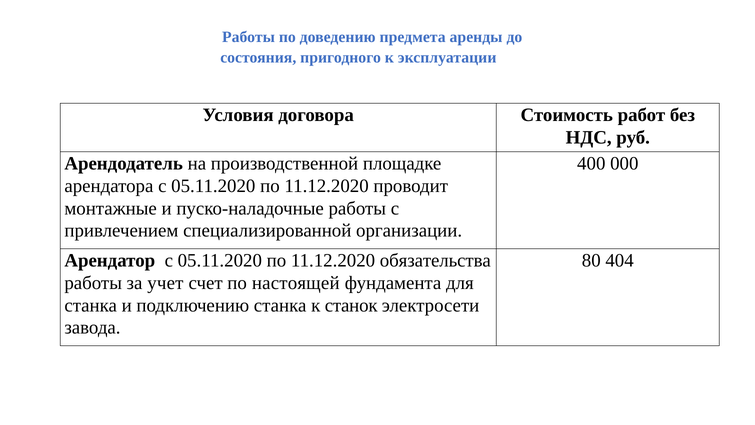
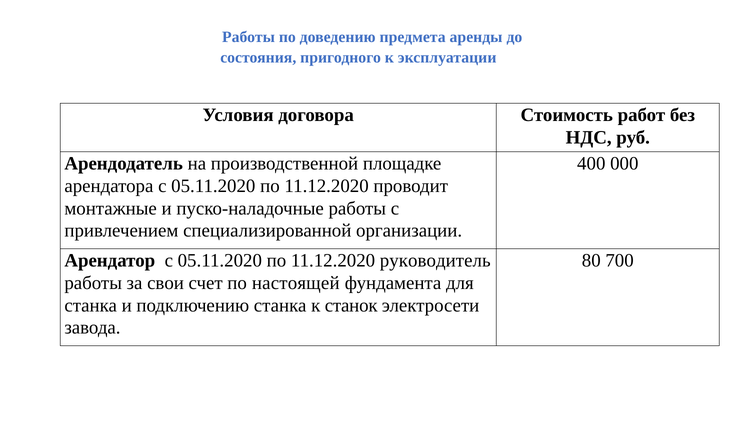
обязательства: обязательства -> руководитель (435, 260)
404: 404 -> 700 (620, 260)
учет: учет -> свои (166, 283)
